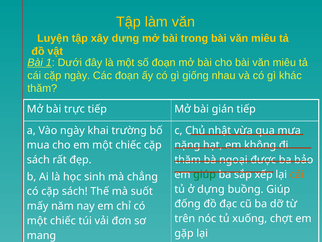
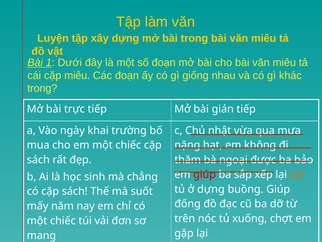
cặp ngày: ngày -> miêu (77, 75)
thăm: thăm -> trong (42, 88)
giúp colour: green -> red (205, 174)
